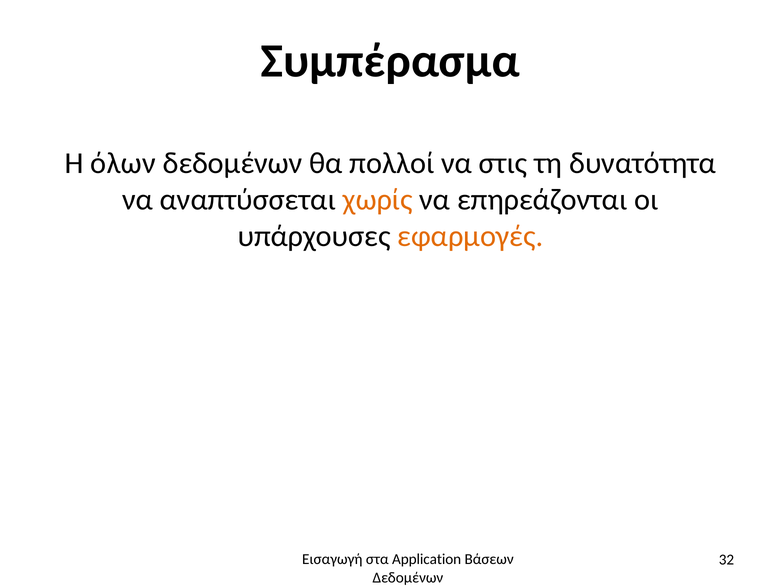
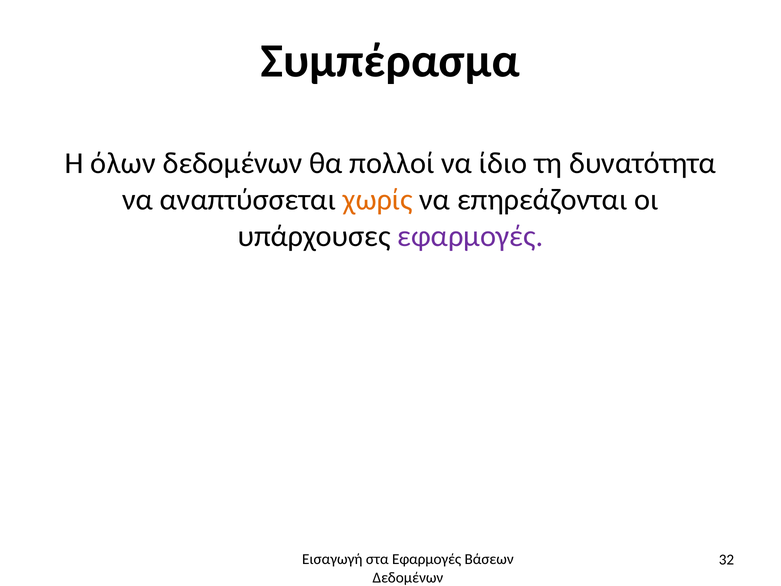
στις: στις -> ίδιο (503, 163)
εφαρμογές colour: orange -> purple (470, 236)
στα Application: Application -> Εφαρμογές (427, 559)
